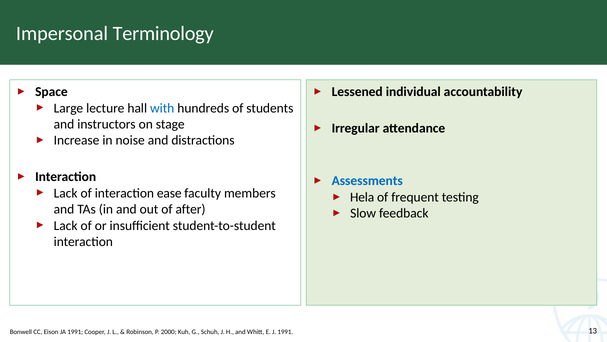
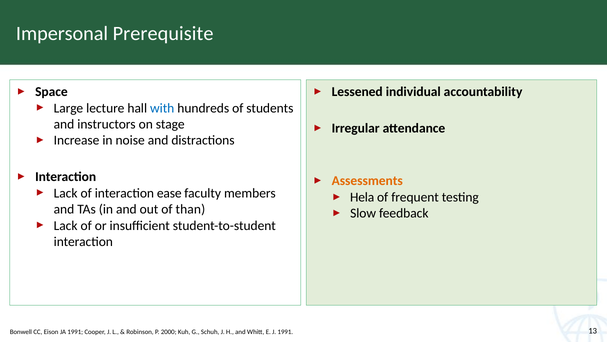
Terminology: Terminology -> Prerequisite (163, 33)
Assessments colour: blue -> orange (367, 181)
after: after -> than (190, 209)
